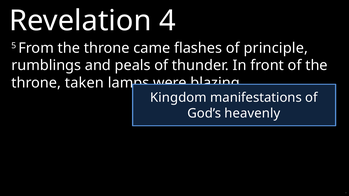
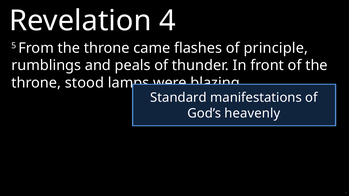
taken: taken -> stood (84, 83)
Kingdom: Kingdom -> Standard (178, 98)
